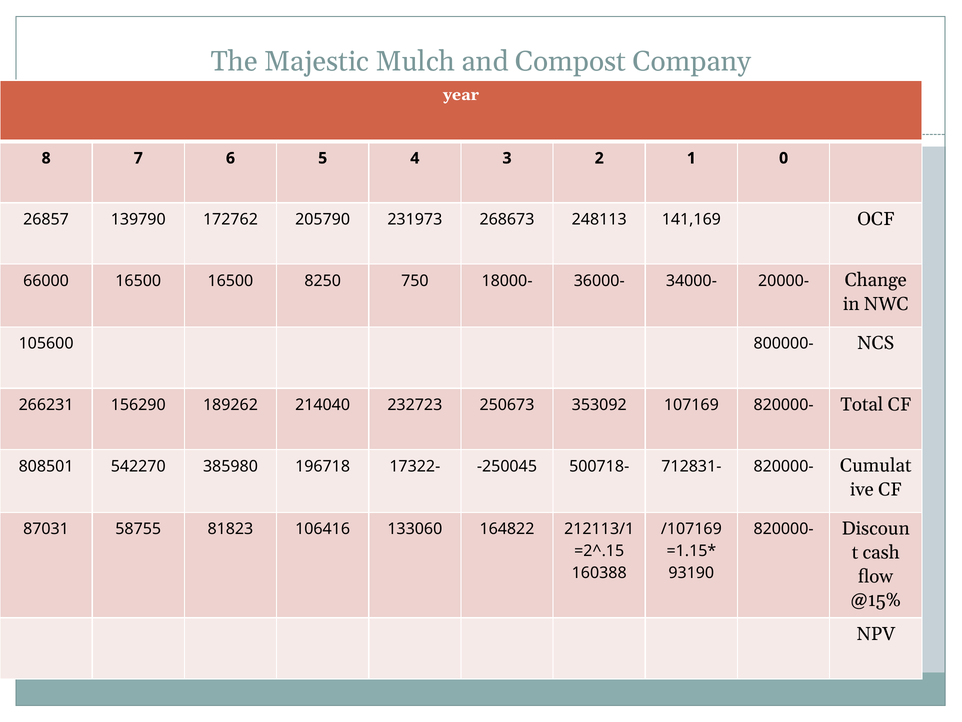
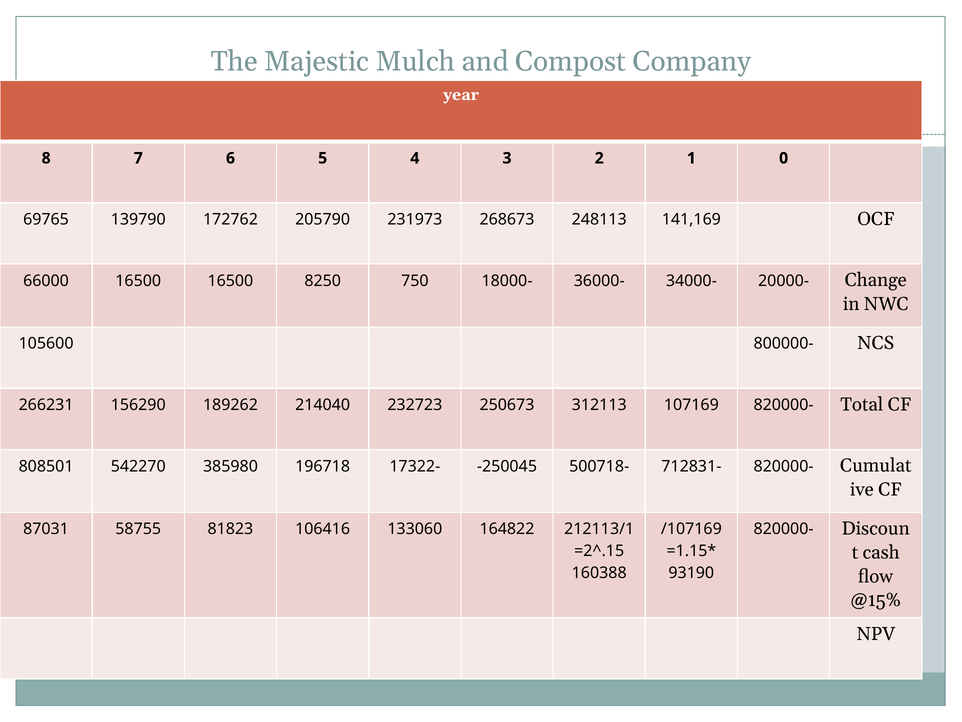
26857: 26857 -> 69765 (46, 219)
353092: 353092 -> 312113 (599, 405)
